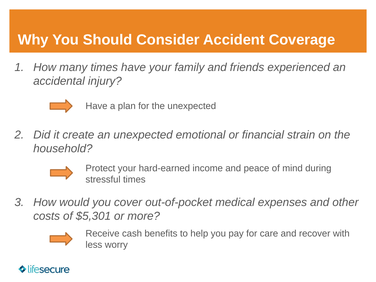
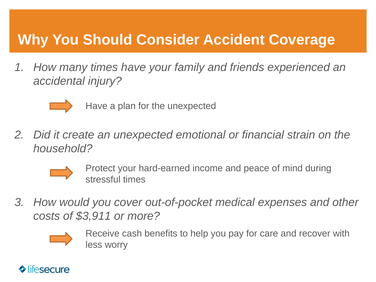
$5,301: $5,301 -> $3,911 (93, 216)
